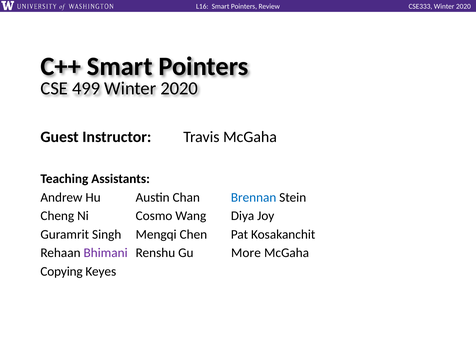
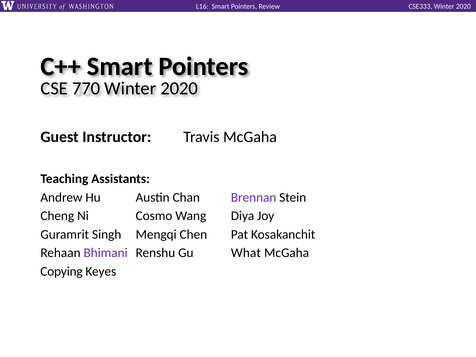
499: 499 -> 770 (86, 88)
Brennan colour: blue -> purple (254, 197)
More: More -> What (246, 253)
